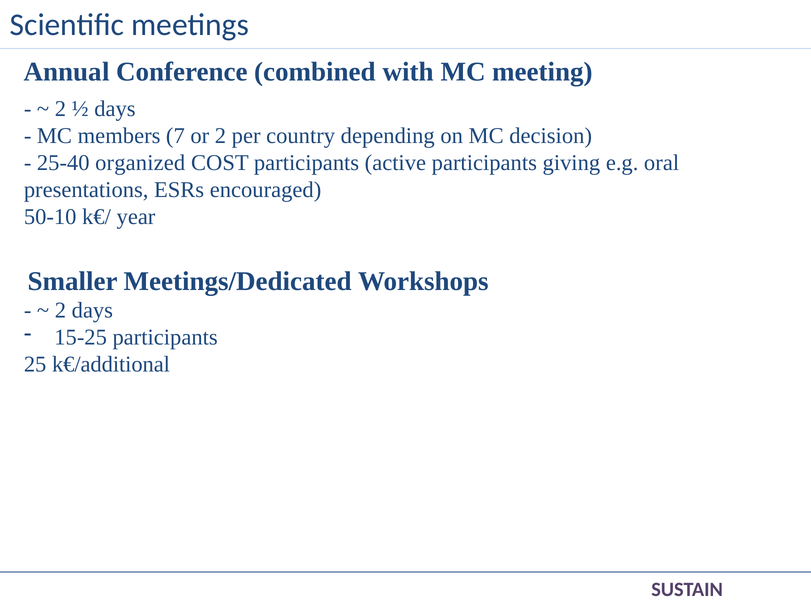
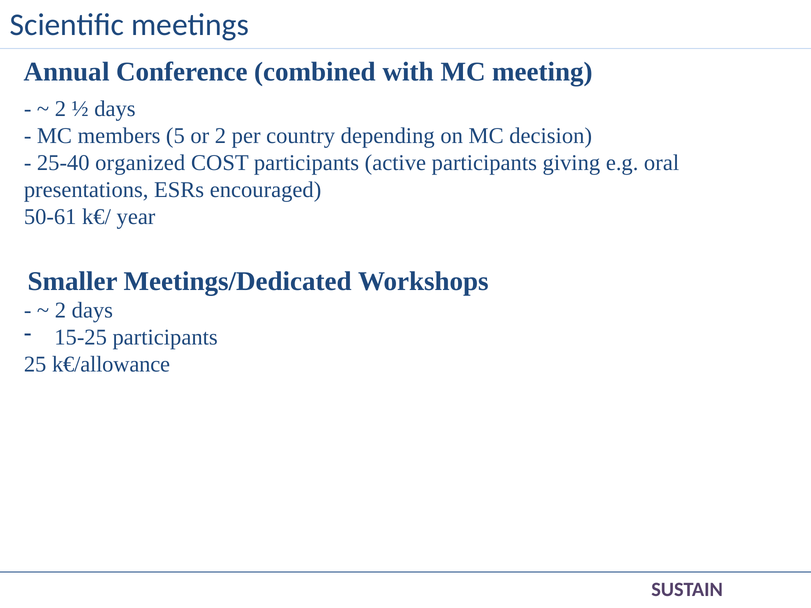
7: 7 -> 5 (175, 136)
50-10: 50-10 -> 50-61 (50, 217)
k€/additional: k€/additional -> k€/allowance (111, 365)
